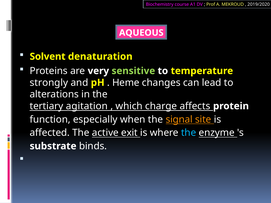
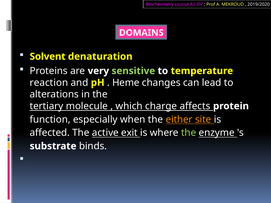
AQUEOUS: AQUEOUS -> DOMAINS (141, 33)
strongly: strongly -> reaction (49, 83)
agitation: agitation -> molecule (87, 106)
signal: signal -> either (179, 120)
the colour: light blue -> light green (189, 133)
